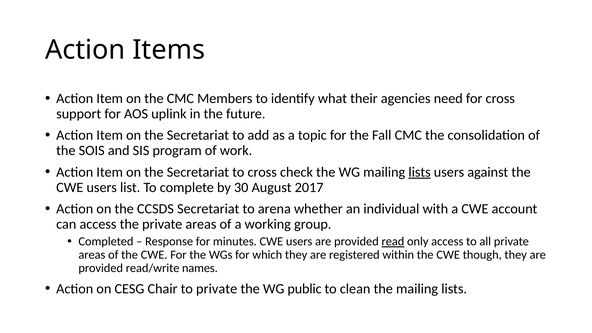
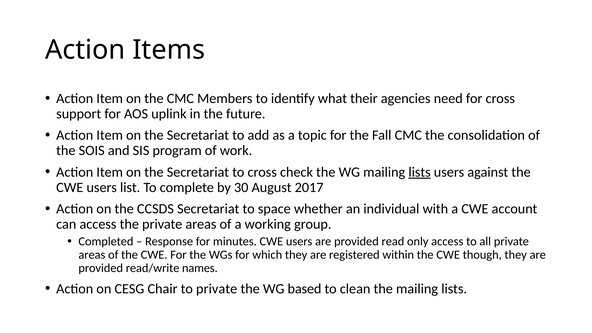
arena: arena -> space (274, 209)
read underline: present -> none (393, 242)
public: public -> based (305, 289)
